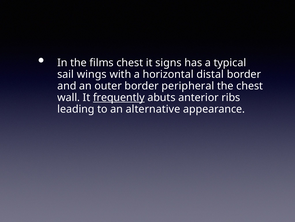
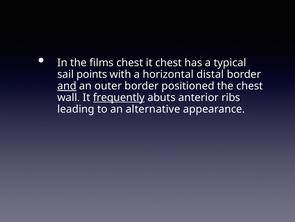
it signs: signs -> chest (169, 63)
wings: wings -> points (92, 74)
and underline: none -> present (67, 86)
peripheral: peripheral -> positioned (188, 86)
